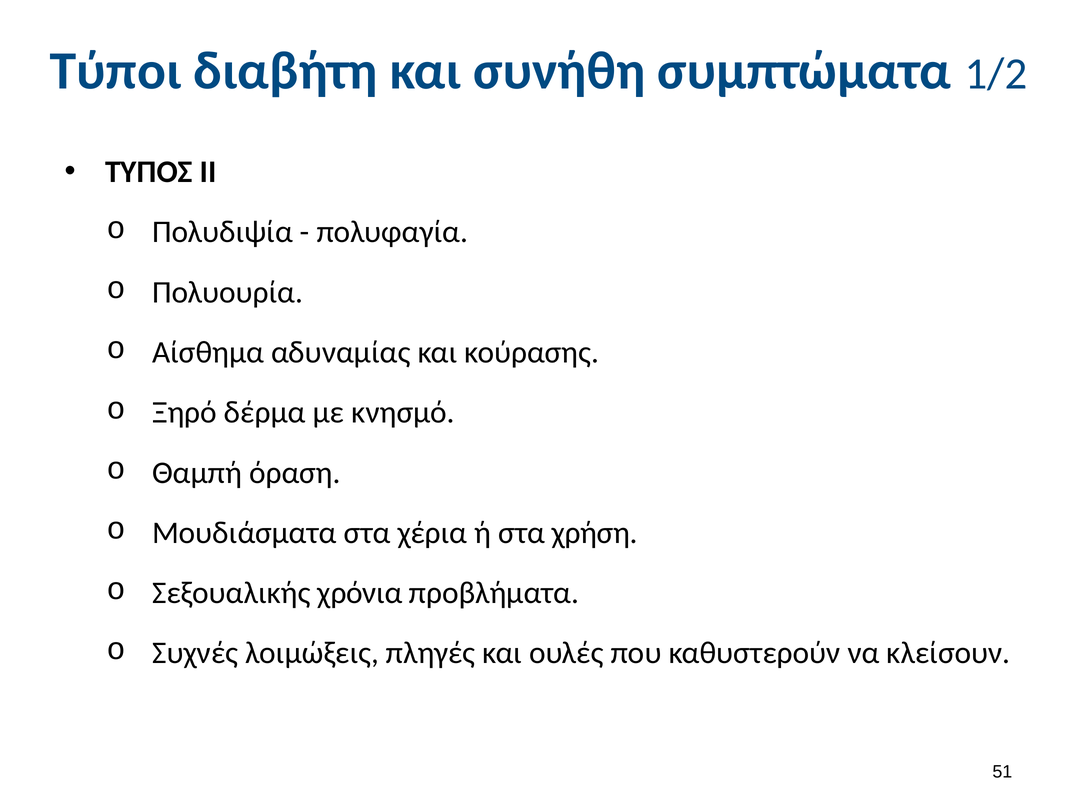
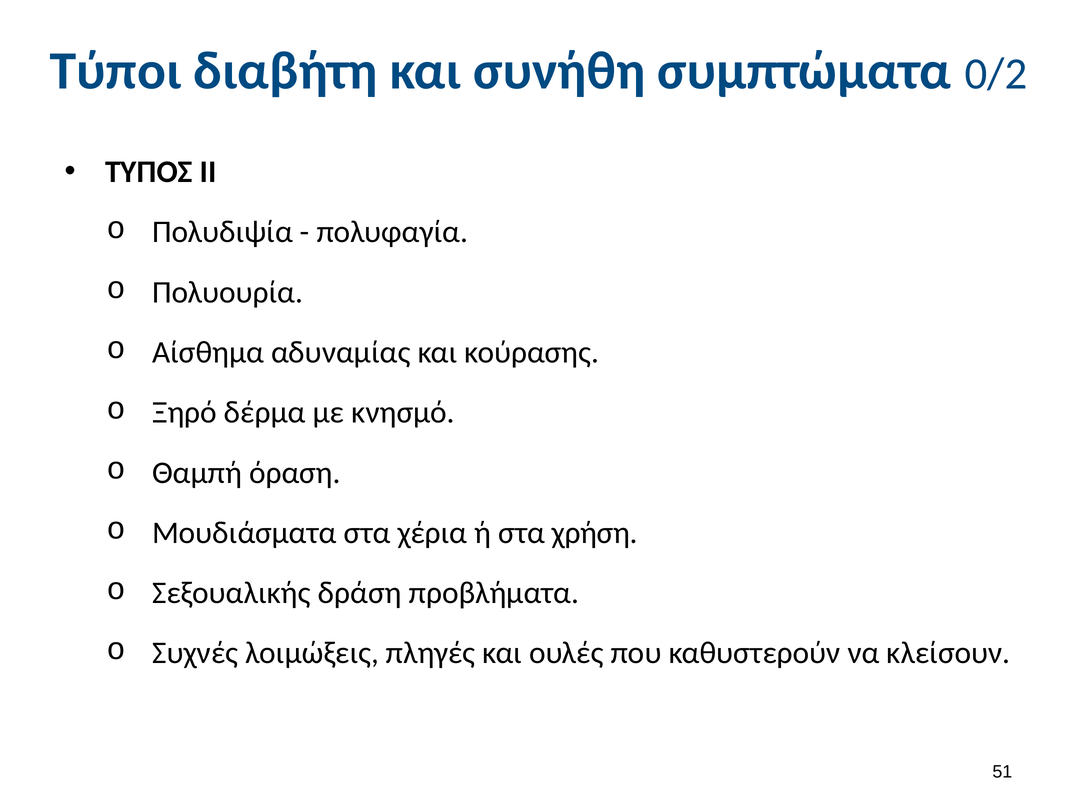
1/2: 1/2 -> 0/2 (996, 74)
χρόνια: χρόνια -> δράση (360, 593)
